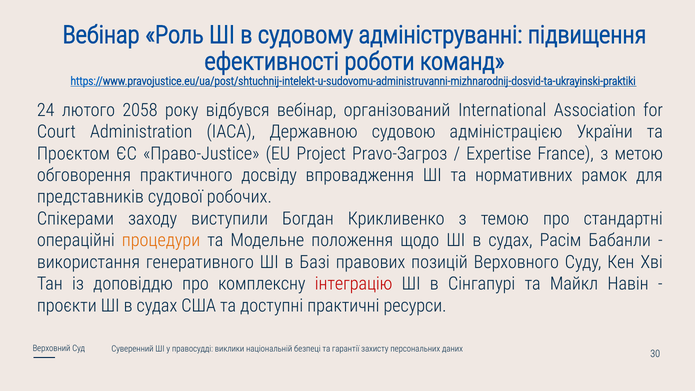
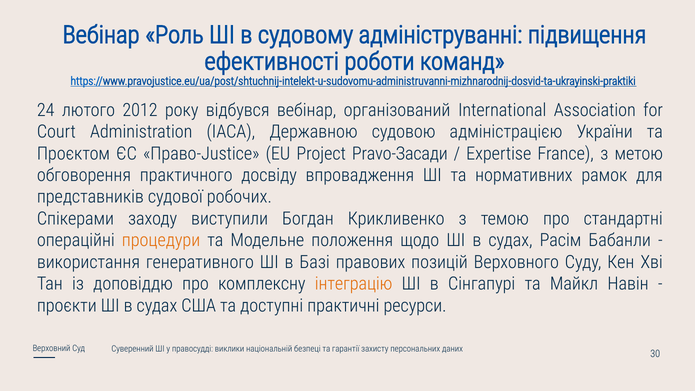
2058: 2058 -> 2012 (140, 110)
Pravo-Загроз: Pravo-Загроз -> Pravo-Засади (400, 154)
інтеграцію colour: red -> orange (354, 284)
